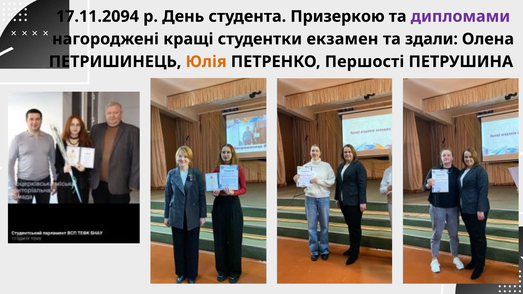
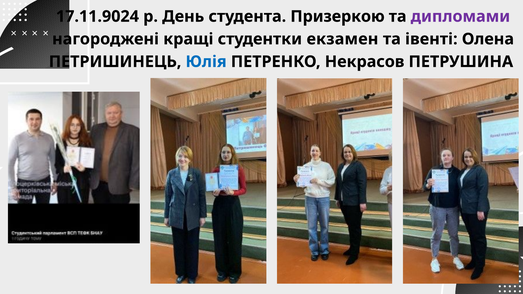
17.11.2094: 17.11.2094 -> 17.11.9024 (97, 16)
здали: здали -> івенті (431, 39)
Юлія colour: orange -> blue (206, 62)
Першості: Першості -> Некрасов (365, 62)
